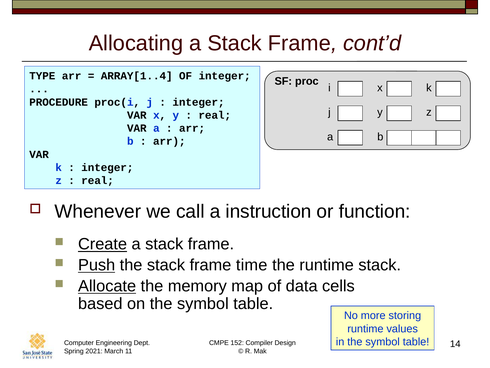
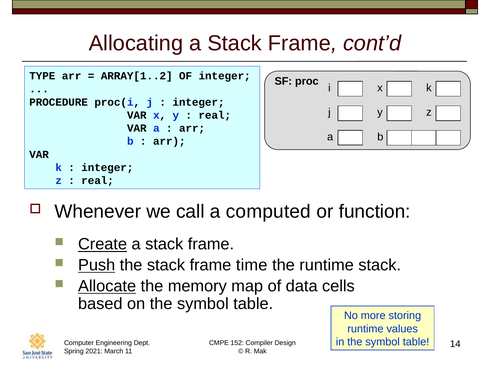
ARRAY[1..4: ARRAY[1..4 -> ARRAY[1..2 (137, 76)
instruction: instruction -> computed (268, 211)
